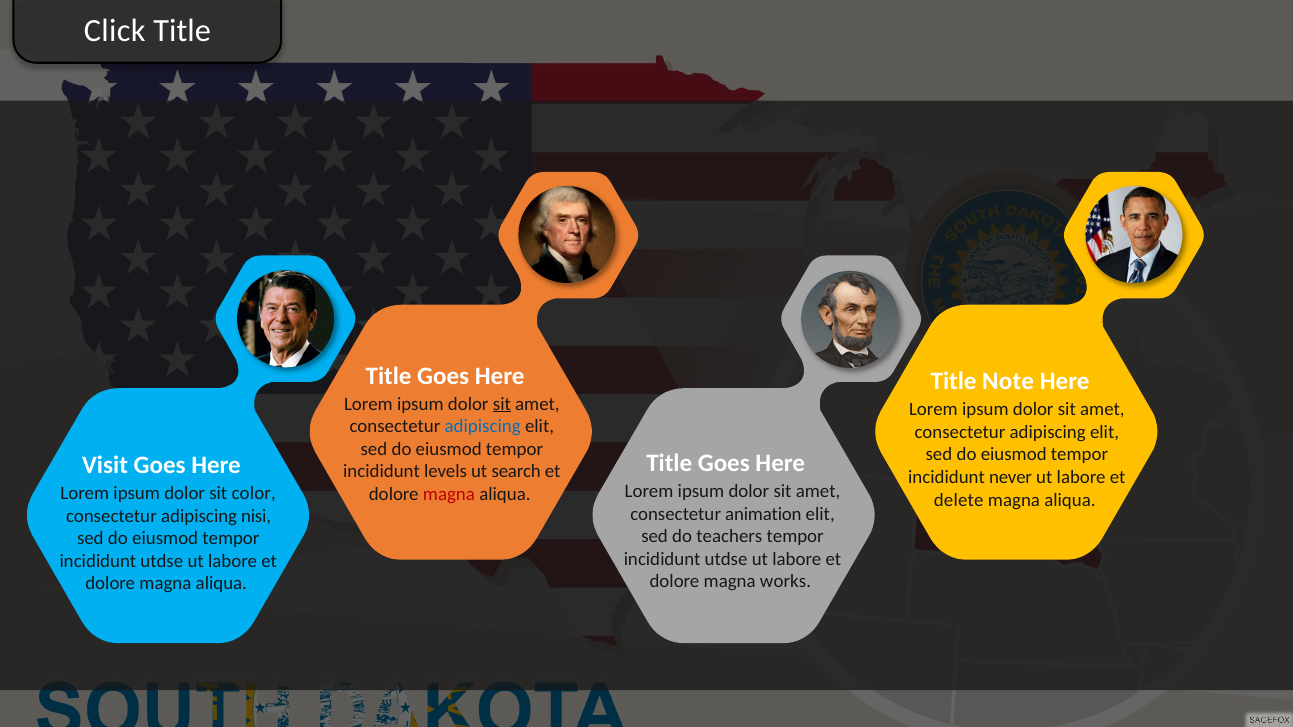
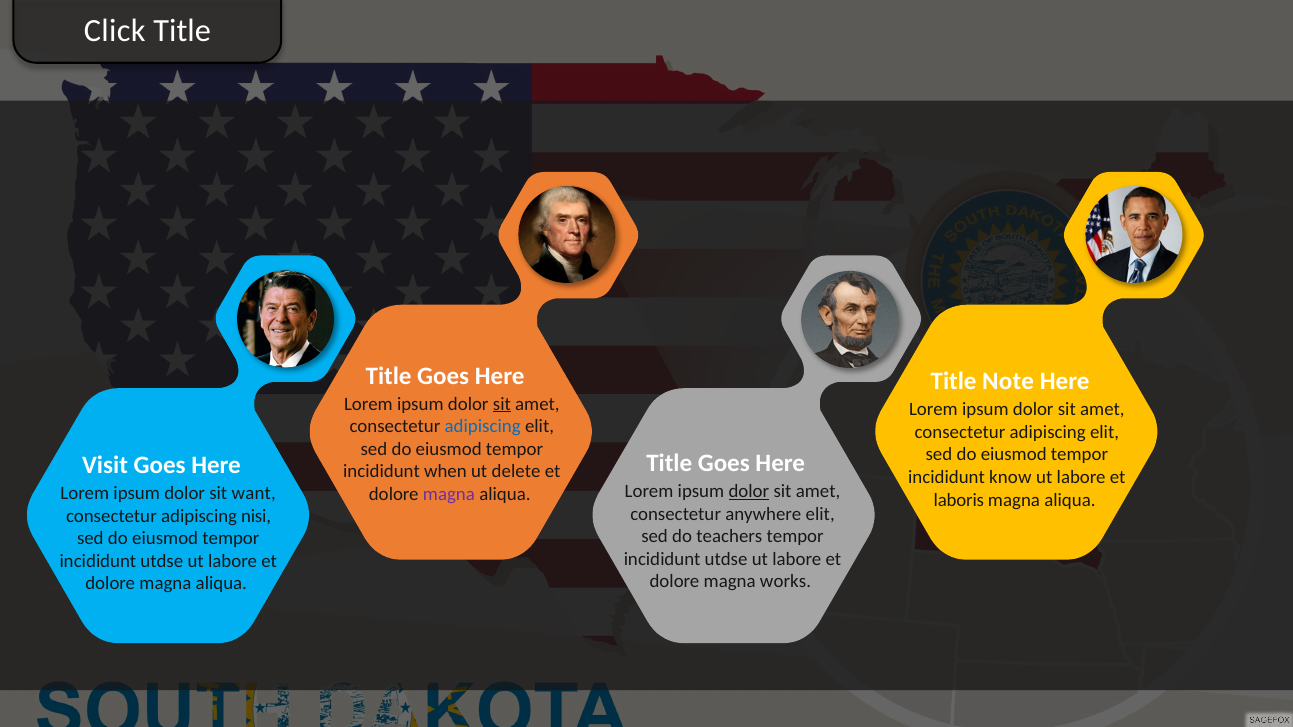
levels: levels -> when (445, 472)
search: search -> delete (516, 472)
never: never -> know (1010, 478)
dolor underline: none -> present (749, 491)
color: color -> want (254, 493)
magna colour: red -> purple (449, 495)
delete: delete -> laboris (959, 500)
animation: animation -> anywhere (763, 514)
